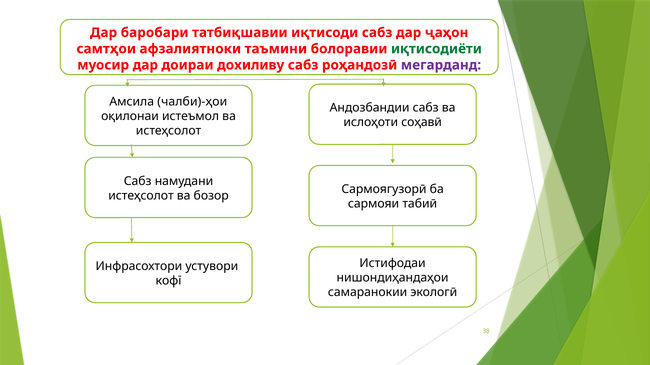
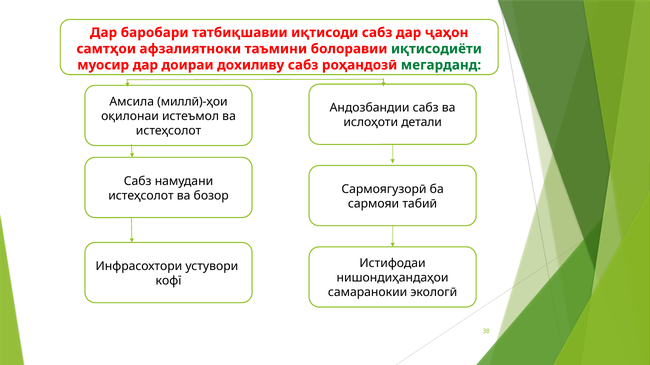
мегарданд colour: purple -> green (441, 65)
чалби)-ҳои: чалби)-ҳои -> миллӣ)-ҳои (192, 102)
соҳавӣ: соҳавӣ -> детали (422, 123)
